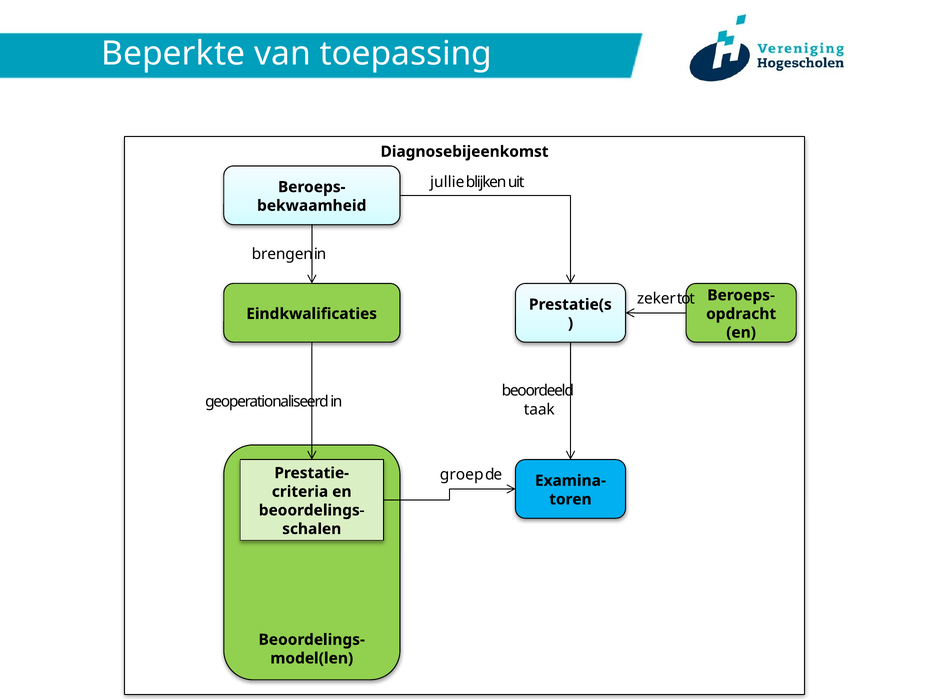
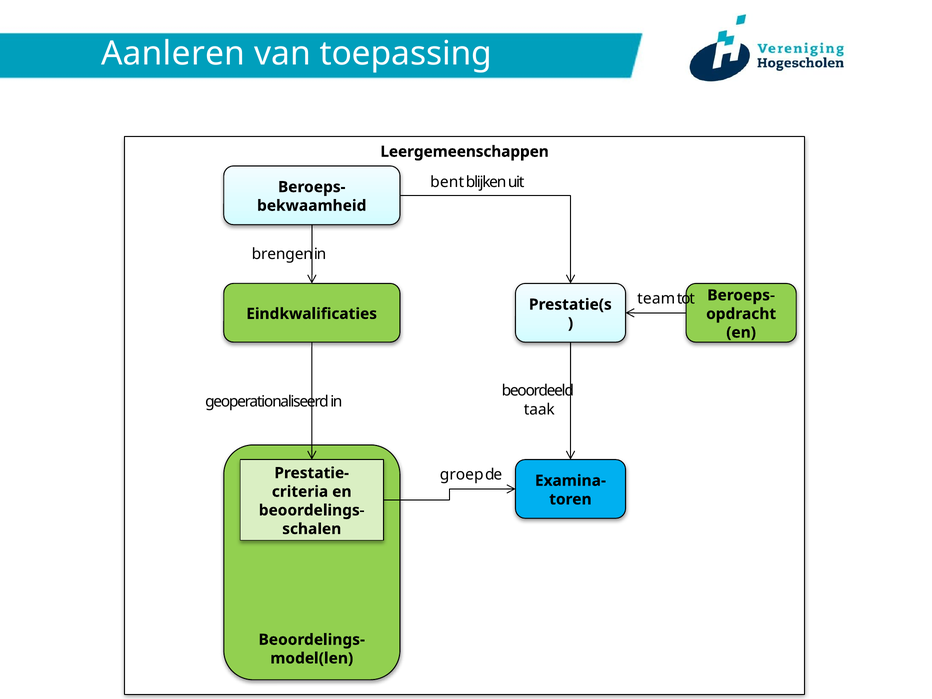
Beperkte: Beperkte -> Aanleren (173, 54)
Diagnosebijeenkomst: Diagnosebijeenkomst -> Leergemeenschappen (465, 152)
jullie: jullie -> bent (447, 182)
zeker: zeker -> team (656, 298)
